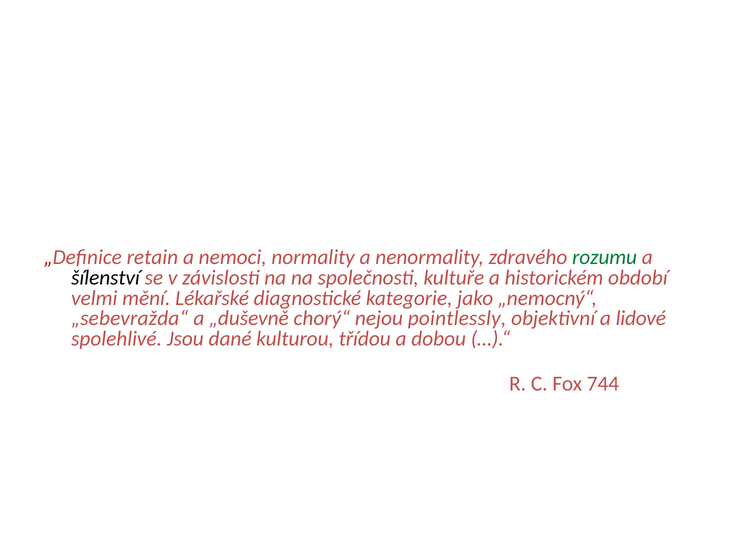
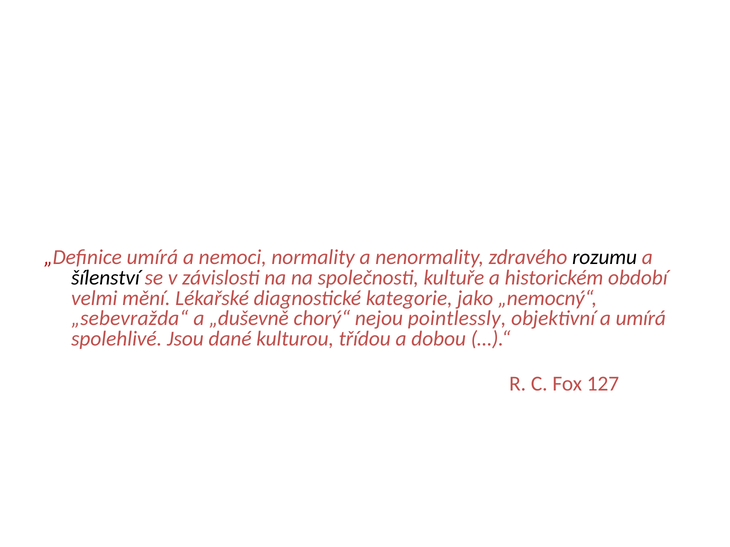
„Definice retain: retain -> umírá (152, 257)
rozumu colour: green -> black (605, 257)
a lidové: lidové -> umírá (641, 319)
744: 744 -> 127 (603, 384)
